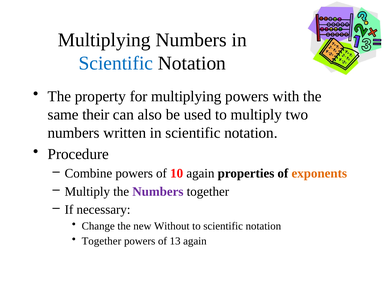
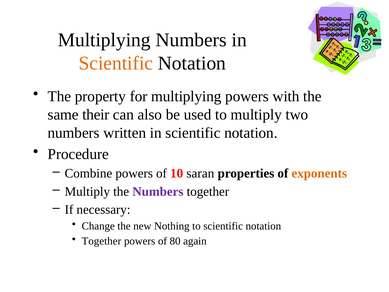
Scientific colour: blue -> orange (116, 63)
10 again: again -> saran (200, 173)
Without: Without -> Nothing (172, 226)
13: 13 -> 80 (175, 241)
